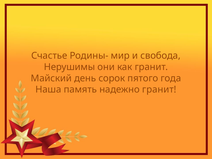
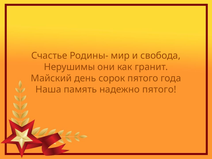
надежно гранит: гранит -> пятого (159, 90)
